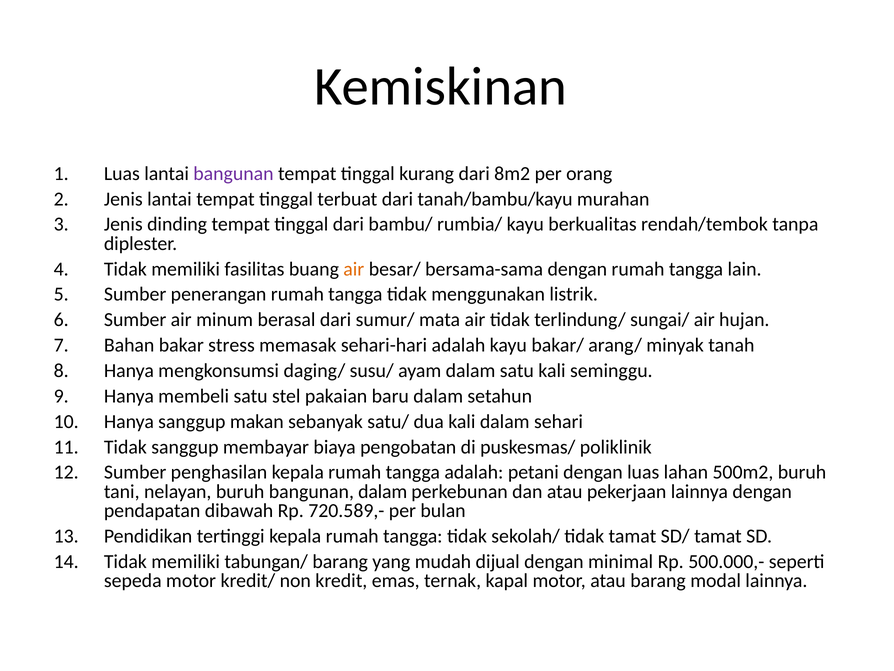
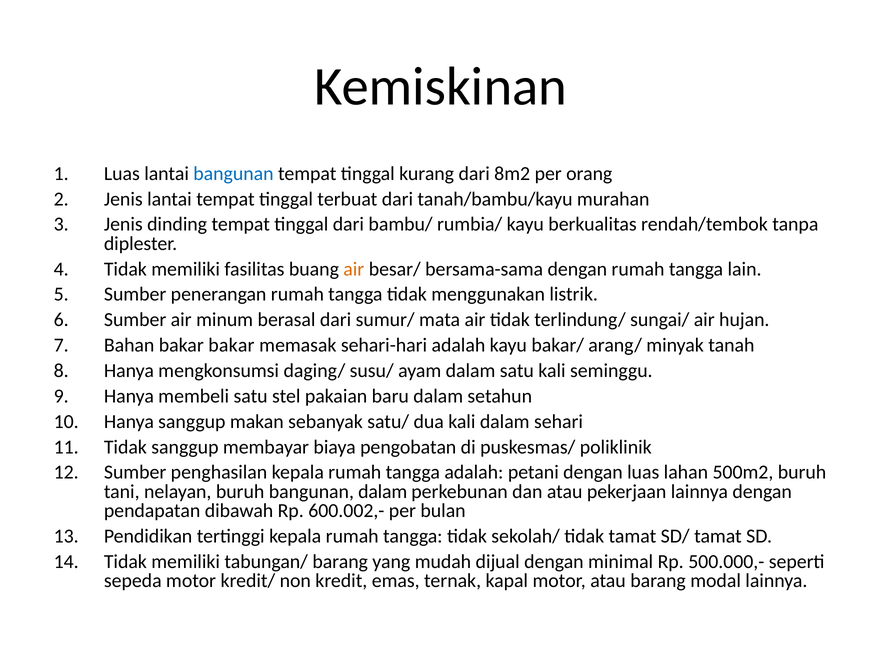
bangunan colour: purple -> blue (233, 173)
bakar stress: stress -> bakar (231, 345)
720.589,-: 720.589,- -> 600.002,- (346, 510)
